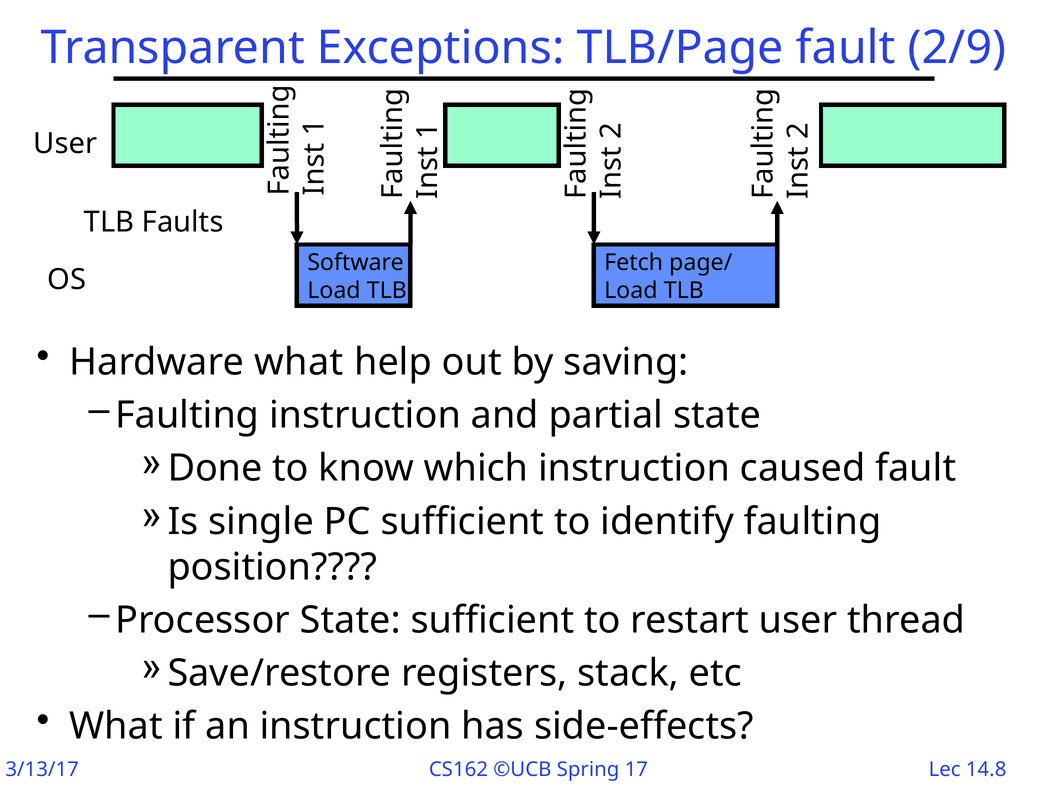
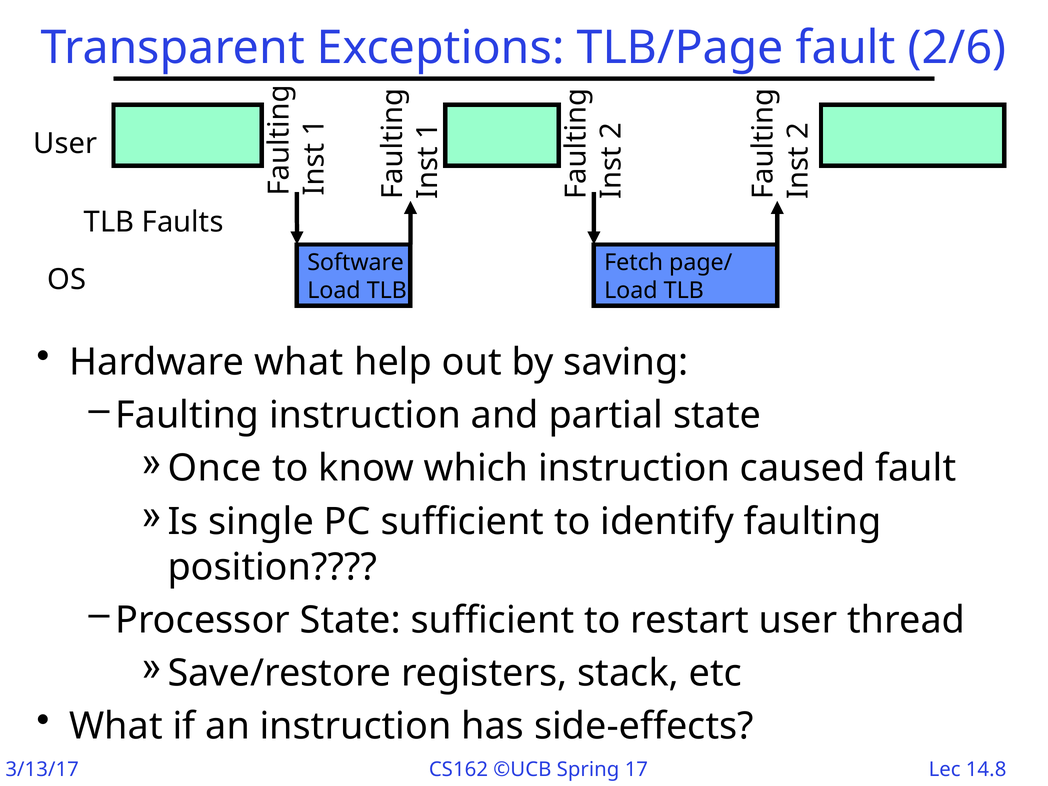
2/9: 2/9 -> 2/6 (957, 48)
Done: Done -> Once (215, 468)
